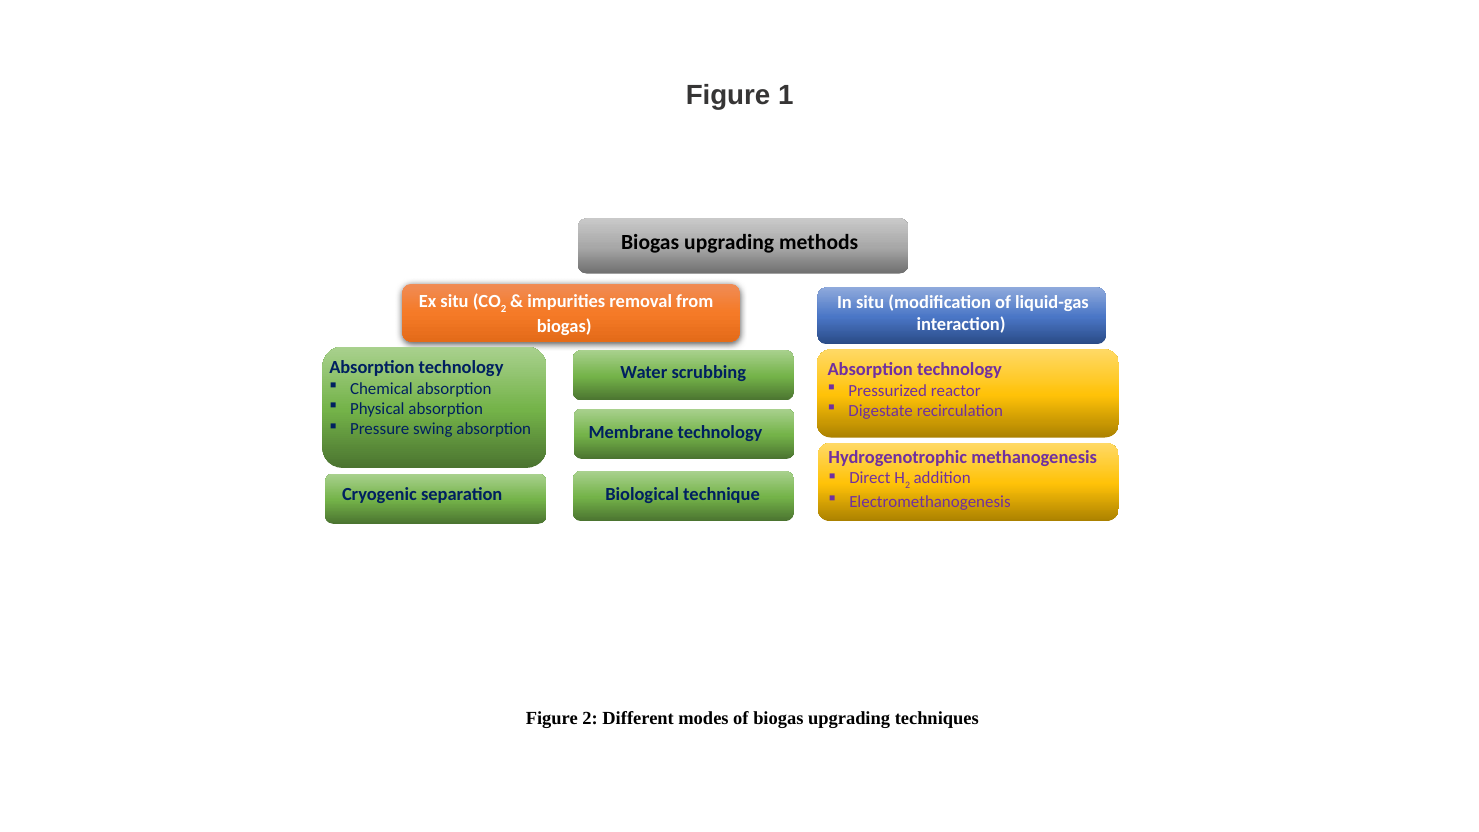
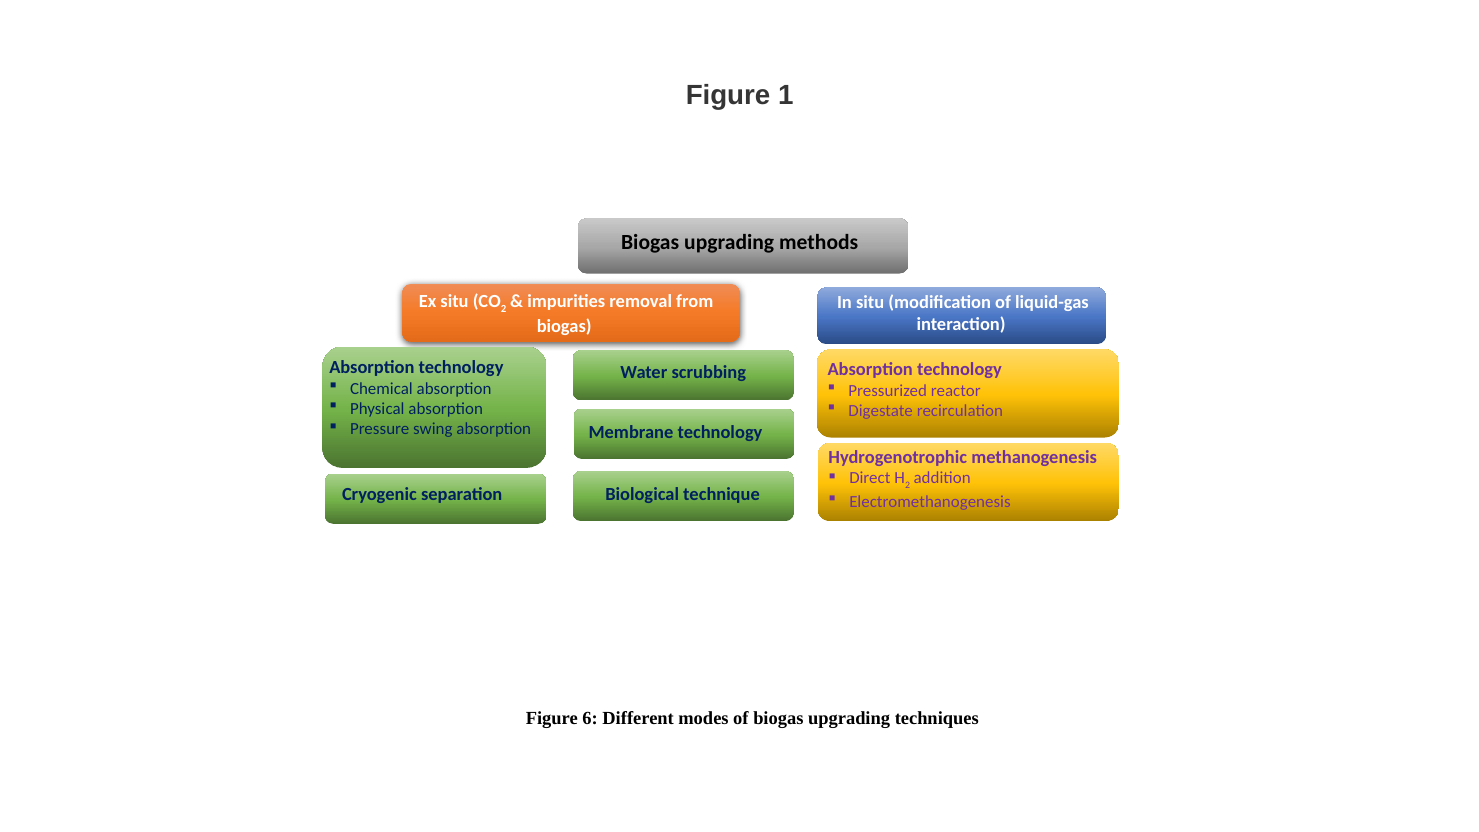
Figure 2: 2 -> 6 (590, 719)
